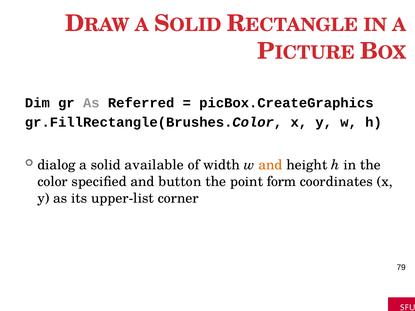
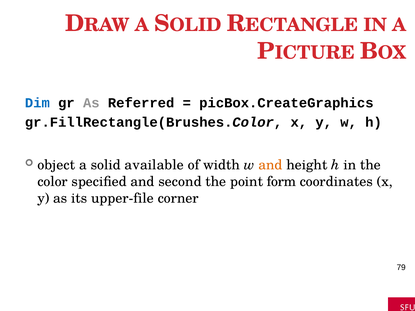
Dim colour: black -> blue (37, 103)
dialog: dialog -> object (56, 165)
button: button -> second (180, 182)
upper-list: upper-list -> upper-file (123, 198)
